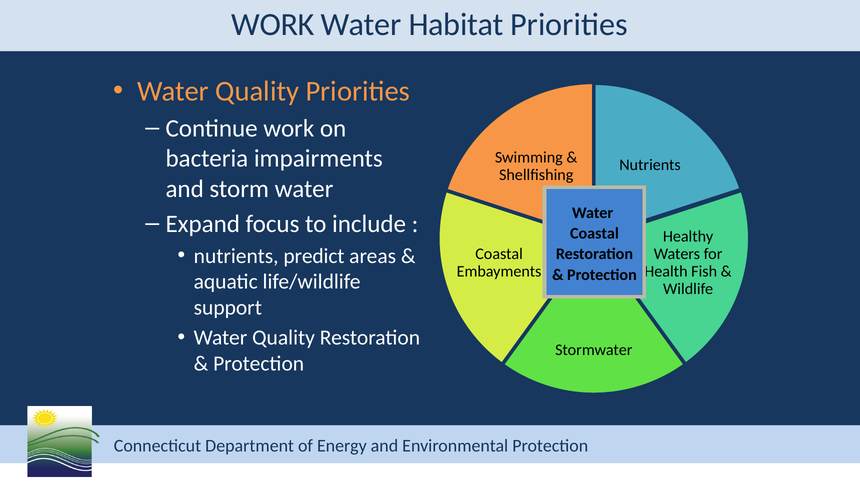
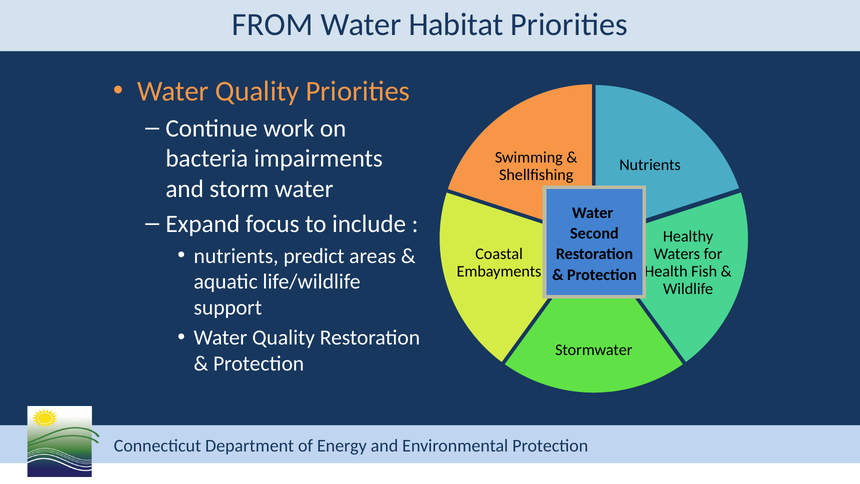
WORK: WORK -> FROM (273, 25)
Coastal: Coastal -> Second (594, 233)
